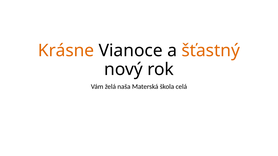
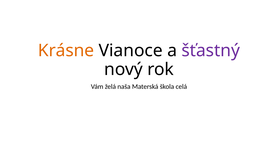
šťastný colour: orange -> purple (211, 51)
